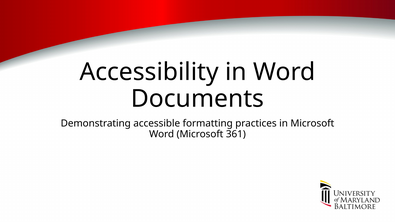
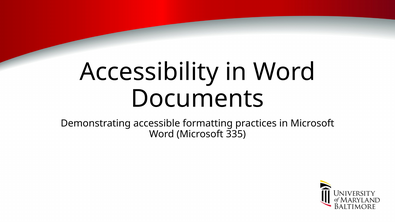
361: 361 -> 335 (236, 134)
